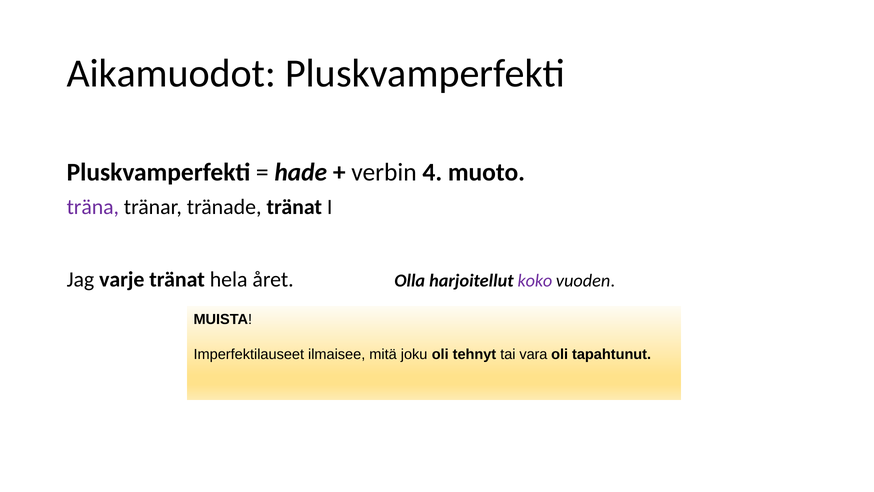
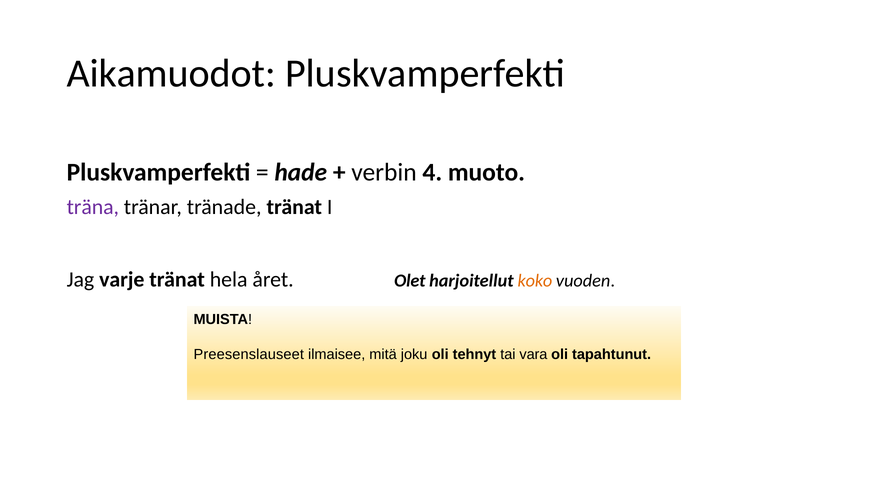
Olla: Olla -> Olet (410, 281)
koko colour: purple -> orange (535, 281)
Imperfektilauseet: Imperfektilauseet -> Preesenslauseet (249, 354)
